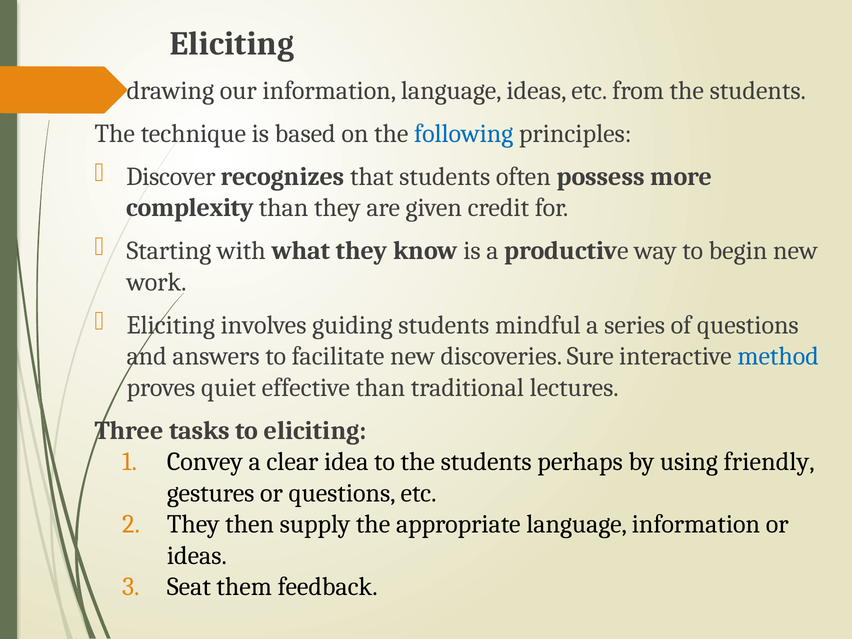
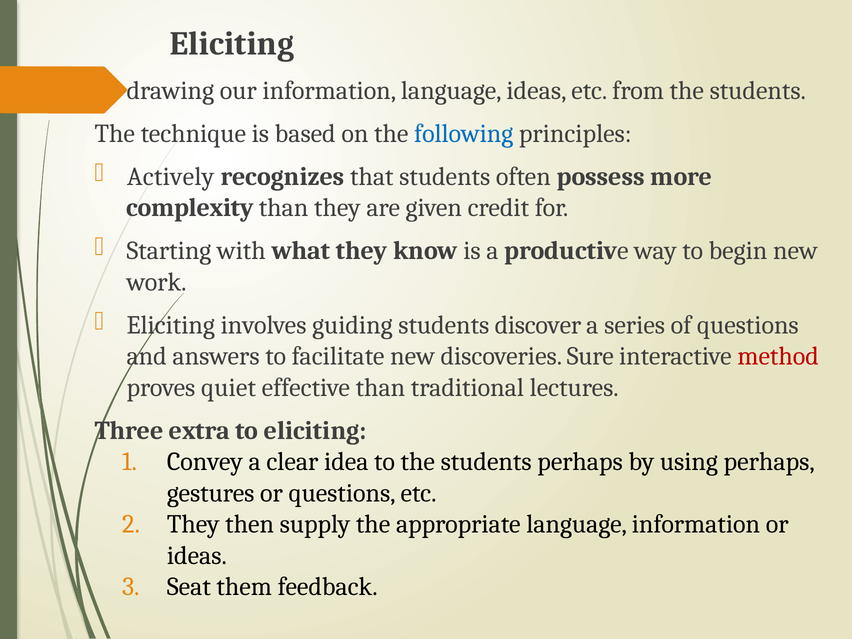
Discover: Discover -> Actively (171, 177)
mindful: mindful -> discover (538, 325)
method colour: blue -> red (778, 356)
tasks: tasks -> extra (199, 431)
using friendly: friendly -> perhaps (769, 462)
